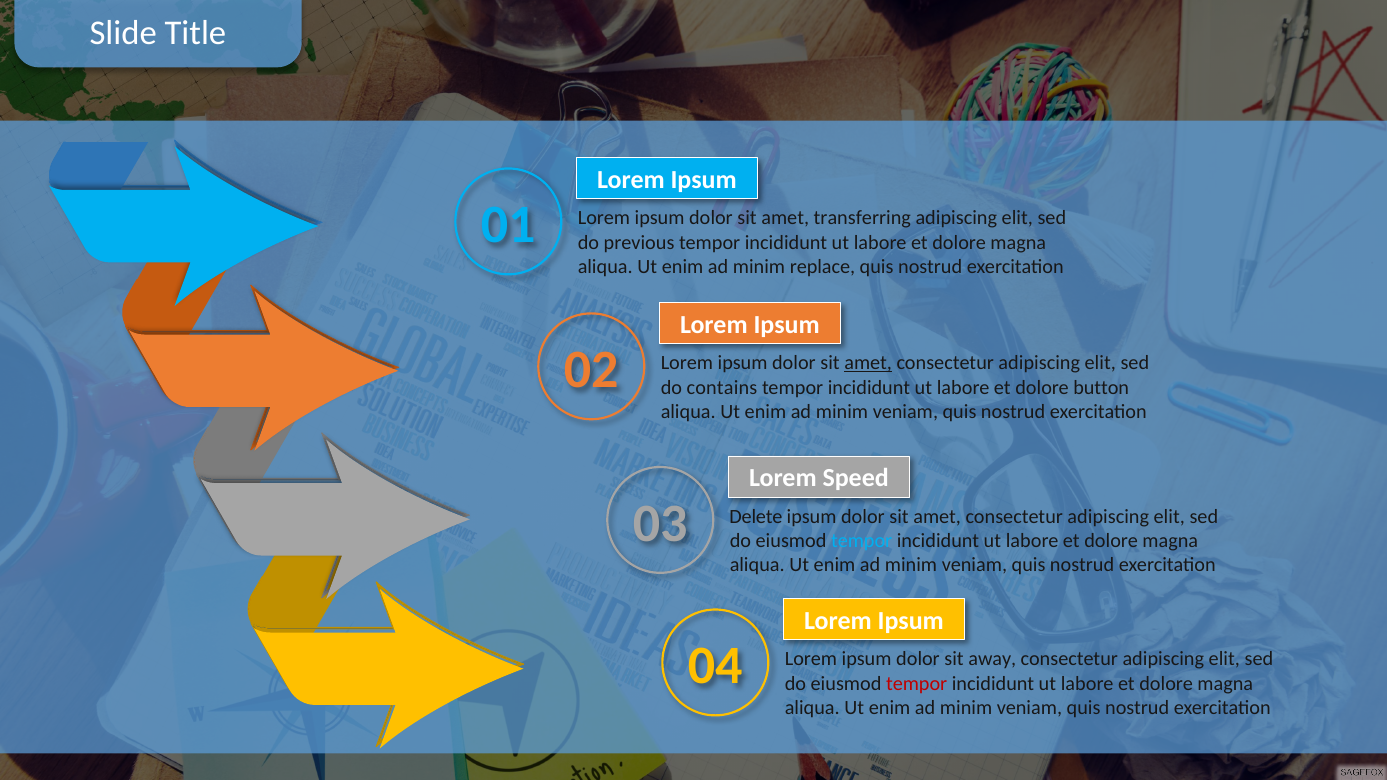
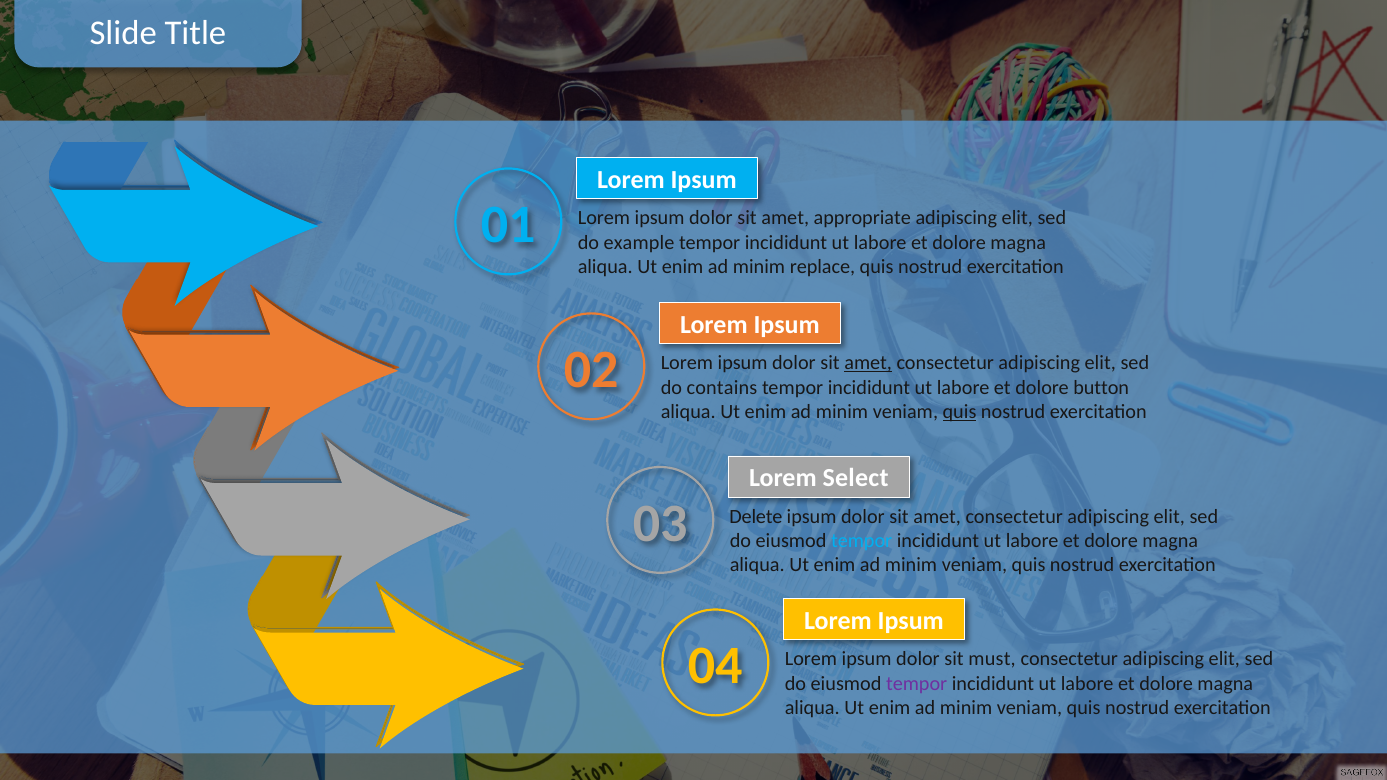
transferring: transferring -> appropriate (862, 218)
previous: previous -> example (639, 242)
quis underline: none -> present (960, 412)
Speed: Speed -> Select (856, 479)
away: away -> must (992, 659)
tempor colour: red -> purple (917, 684)
